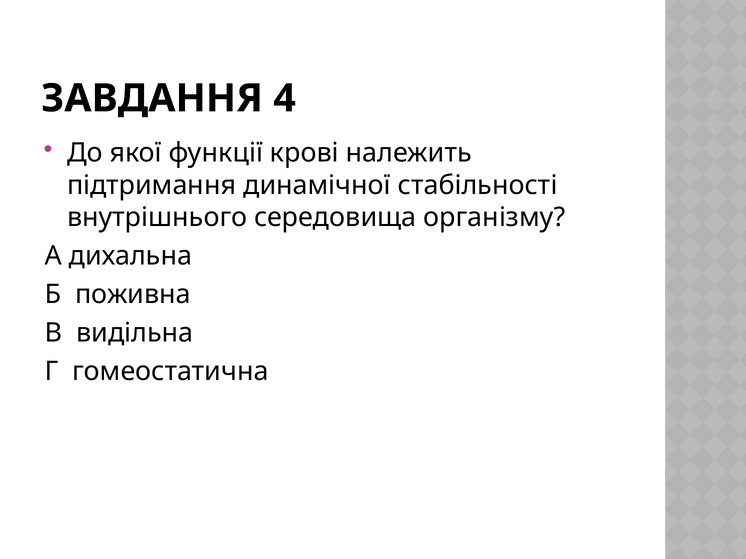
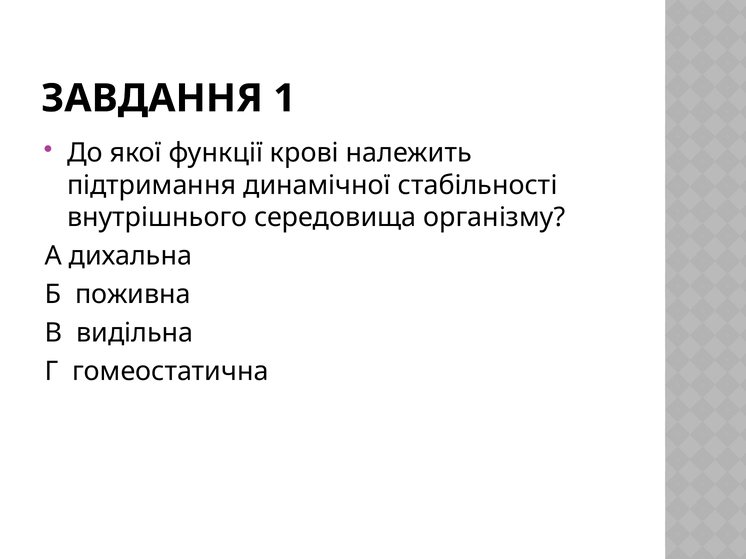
4: 4 -> 1 (285, 98)
